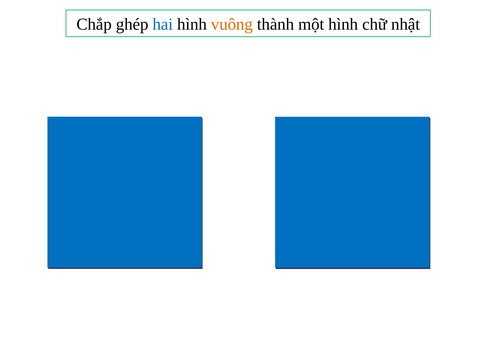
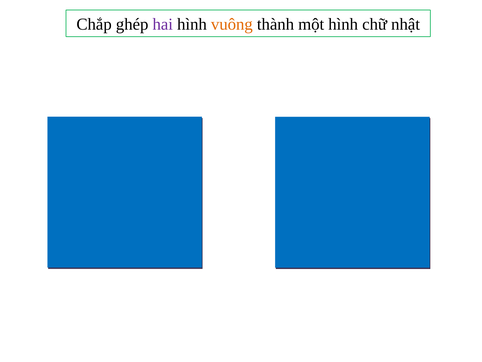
hai colour: blue -> purple (163, 24)
